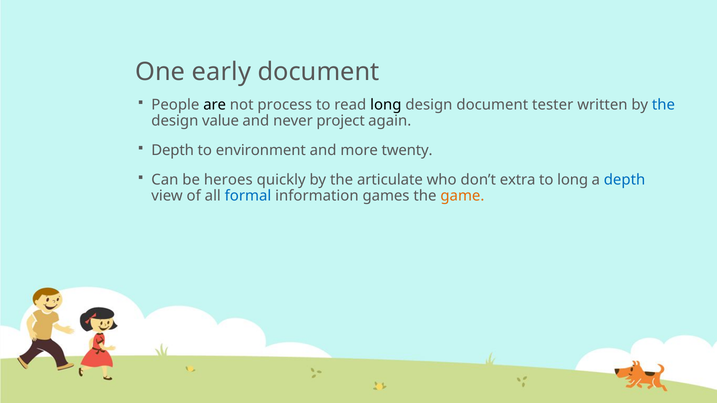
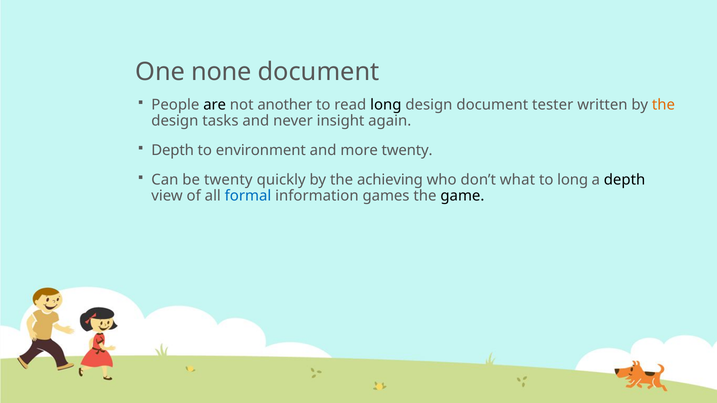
early: early -> none (221, 72)
process: process -> another (285, 105)
the colour: blue -> orange (663, 105)
value: value -> tasks (220, 121)
project: project -> insight (341, 121)
be heroes: heroes -> twenty (228, 180)
articulate: articulate -> achieving (390, 180)
extra: extra -> what (517, 180)
depth colour: blue -> black (625, 180)
game colour: orange -> black (462, 196)
